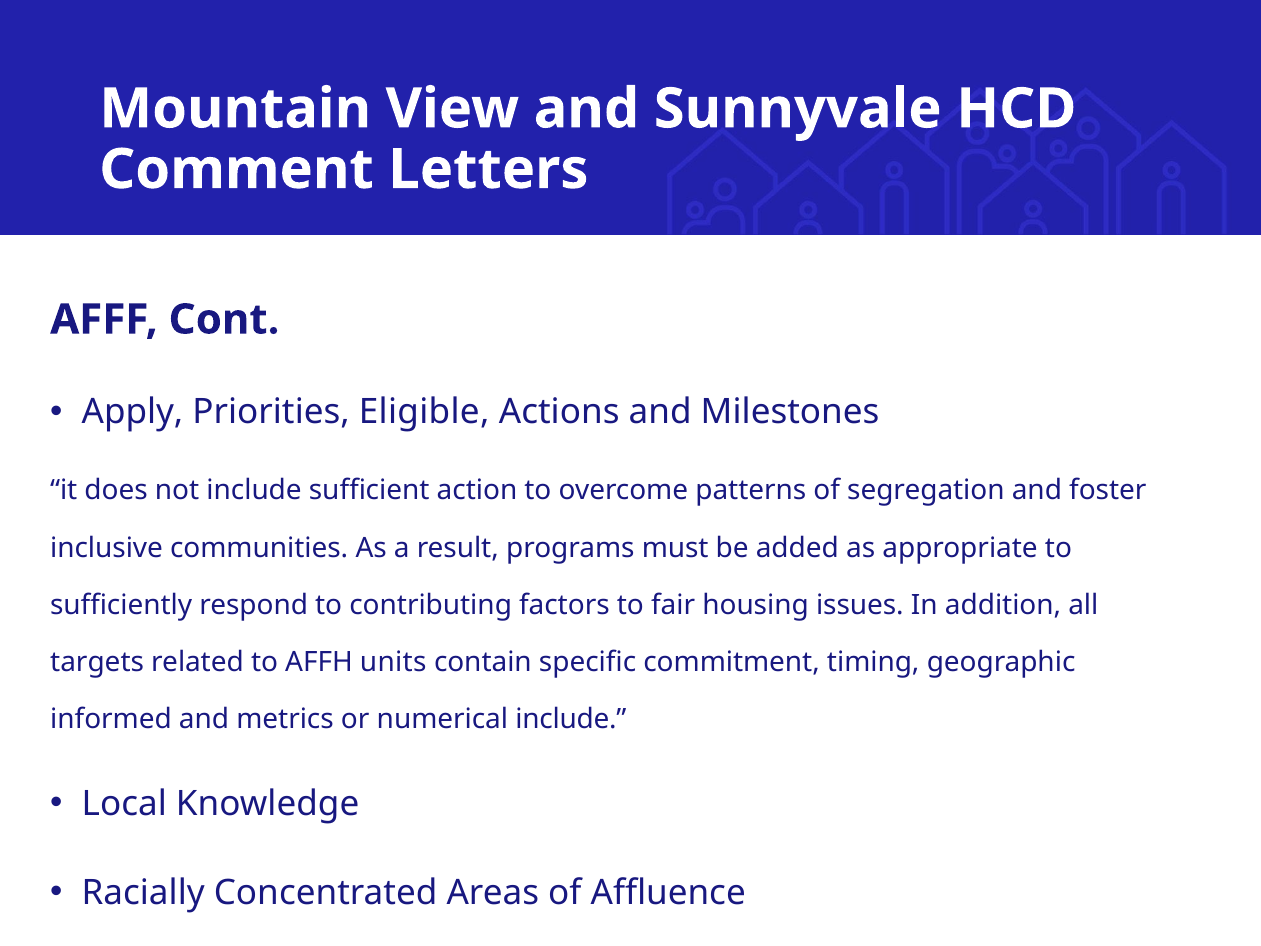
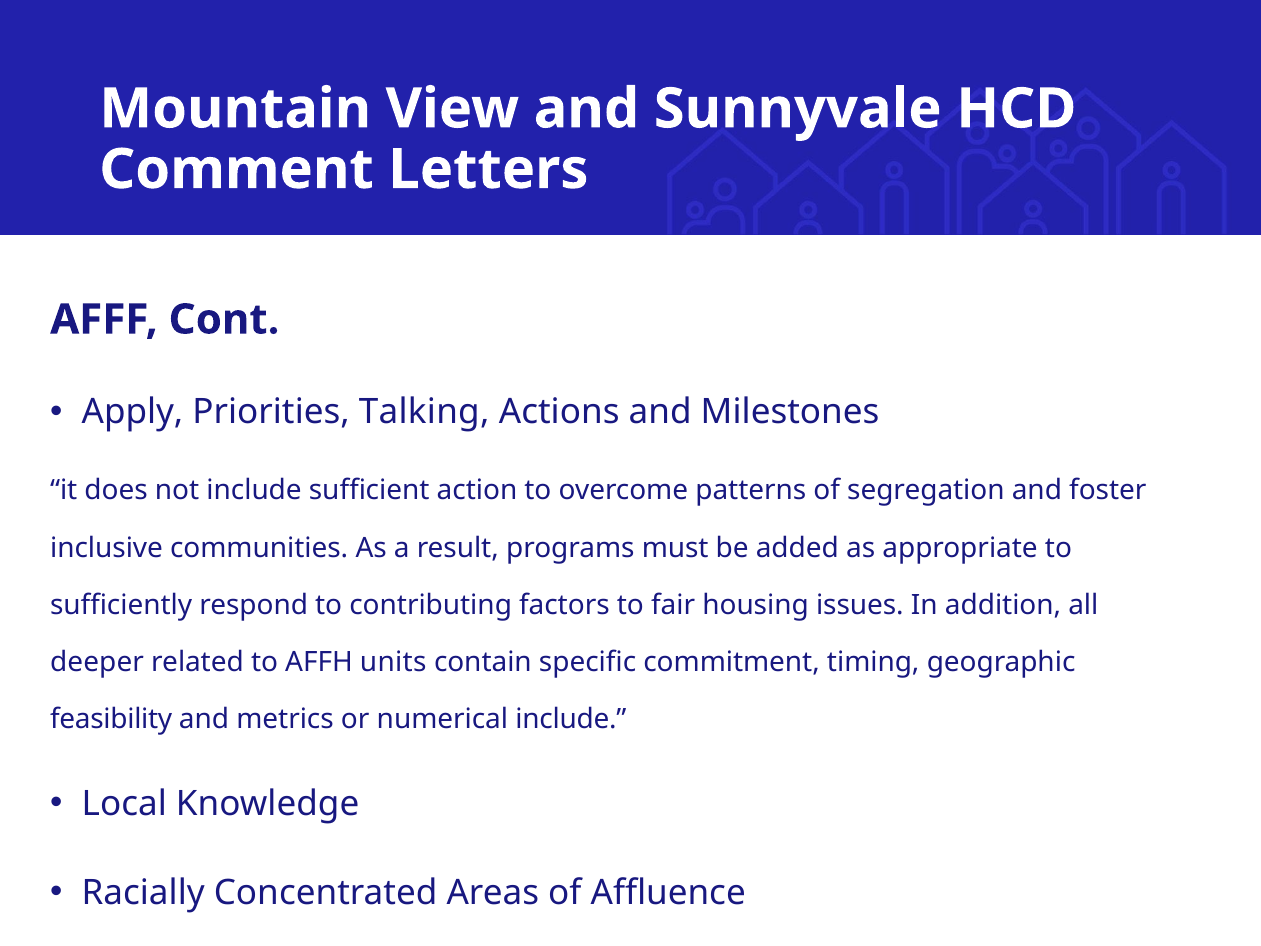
Eligible: Eligible -> Talking (424, 412)
targets: targets -> deeper (97, 662)
informed: informed -> feasibility (111, 719)
